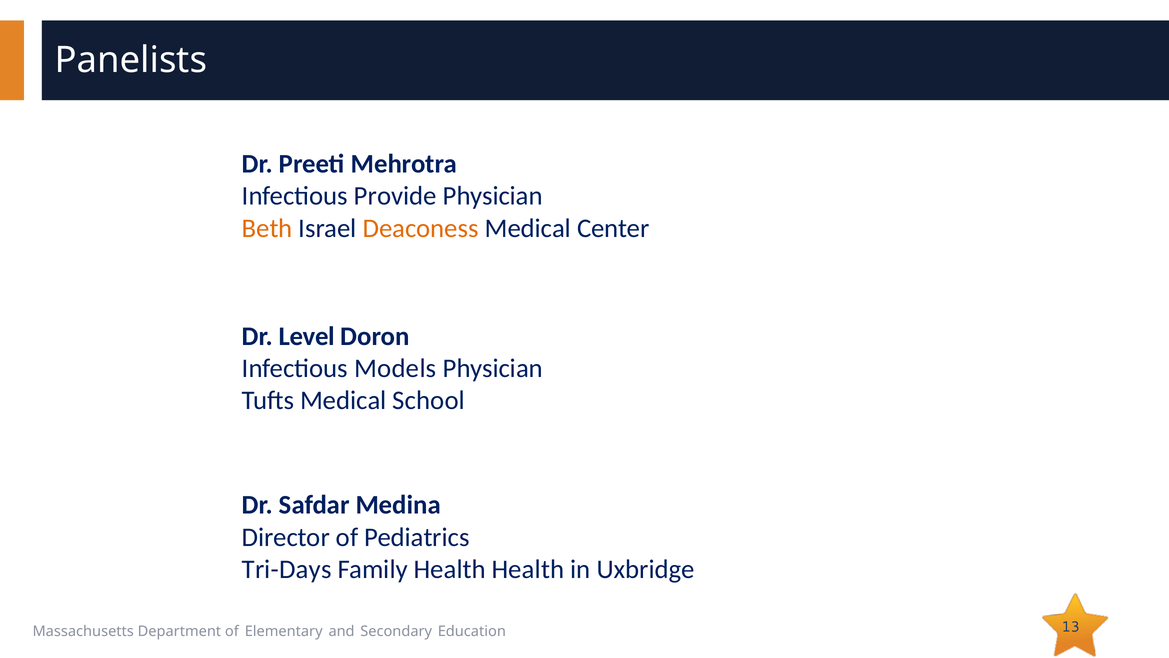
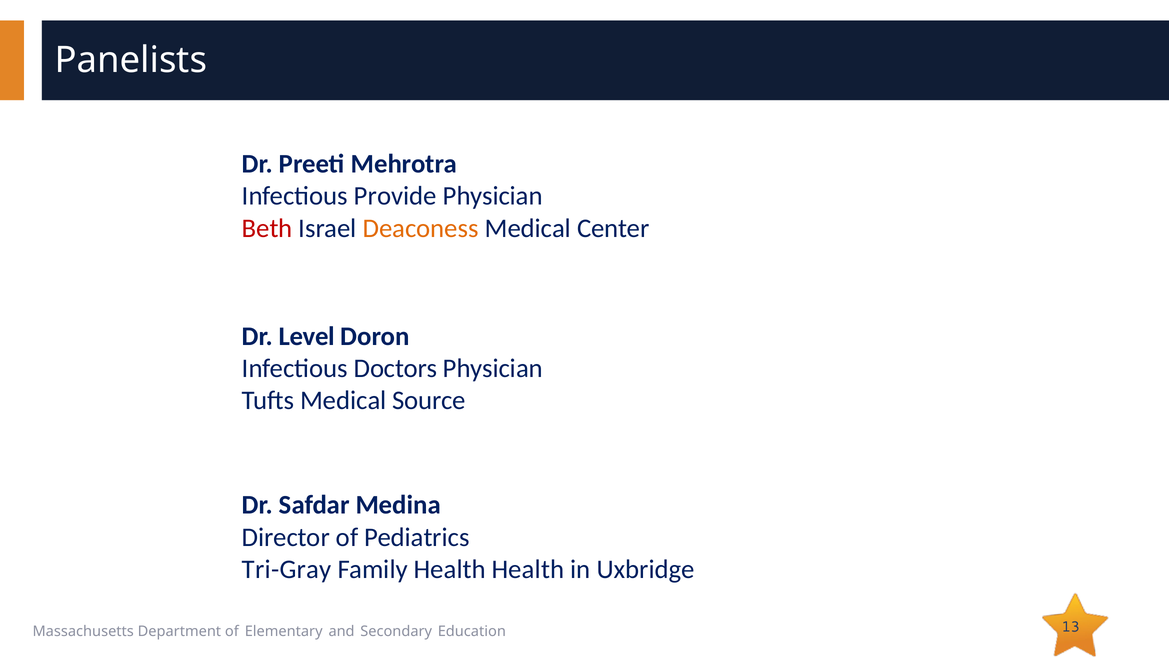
Beth colour: orange -> red (267, 228)
Models: Models -> Doctors (395, 368)
School: School -> Source (429, 400)
Tri-Days: Tri-Days -> Tri-Gray (287, 569)
